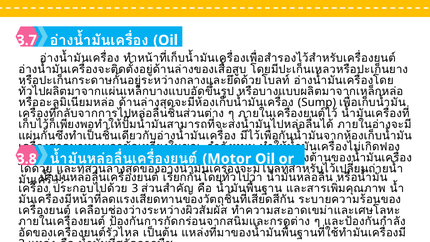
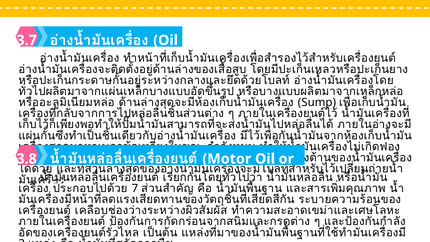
3: 3 -> 7 (135, 188)
